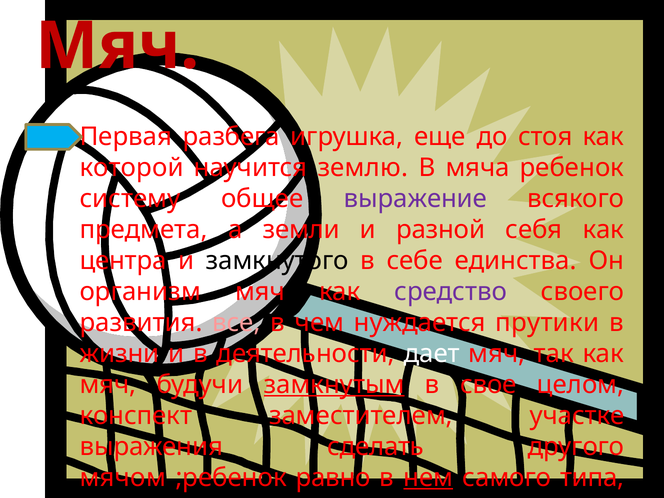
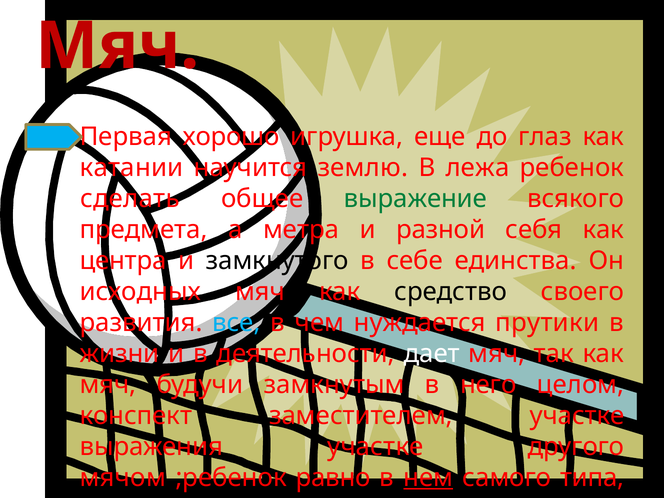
разбега: разбега -> хорошо (231, 137)
стоя: стоя -> глаз (545, 137)
которой: которой -> катании (132, 168)
мяча: мяча -> лежа (478, 168)
систему: систему -> сделать (130, 199)
выражение colour: purple -> green (416, 199)
земли: земли -> метра (301, 230)
организм: организм -> исходных (140, 292)
средство colour: purple -> black (451, 292)
все colour: pink -> light blue (236, 323)
замкнутым underline: present -> none (334, 385)
в свое: свое -> него (488, 385)
выражения сделать: сделать -> участке (375, 447)
